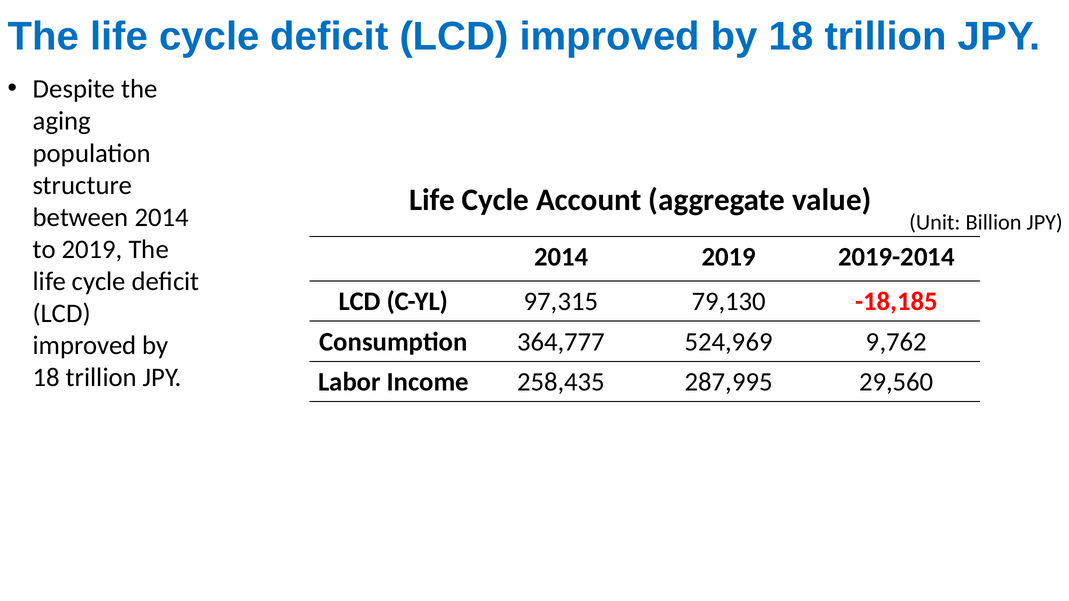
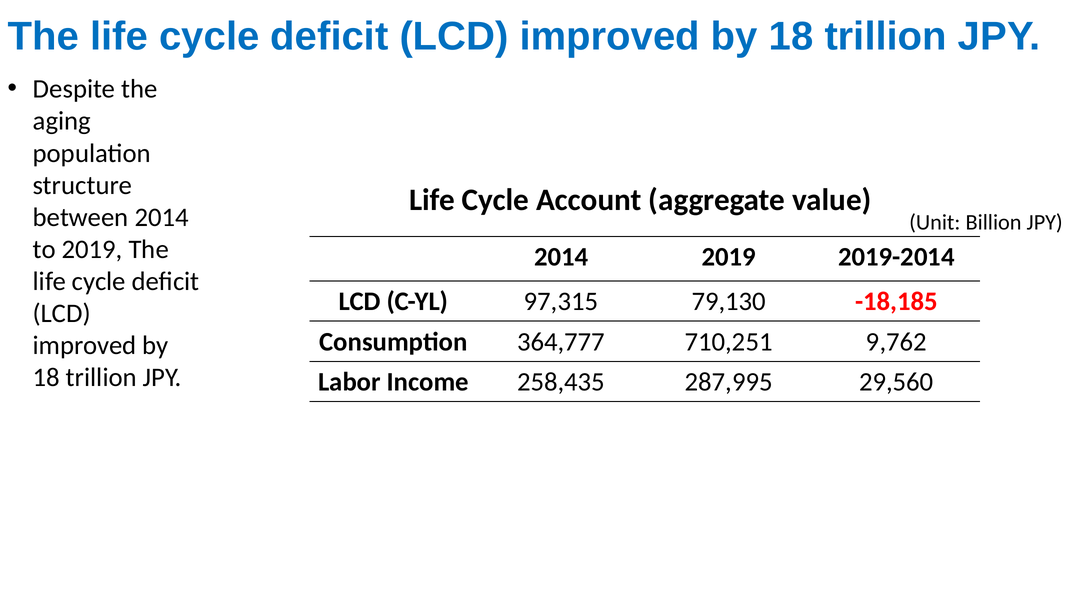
524,969: 524,969 -> 710,251 (729, 342)
